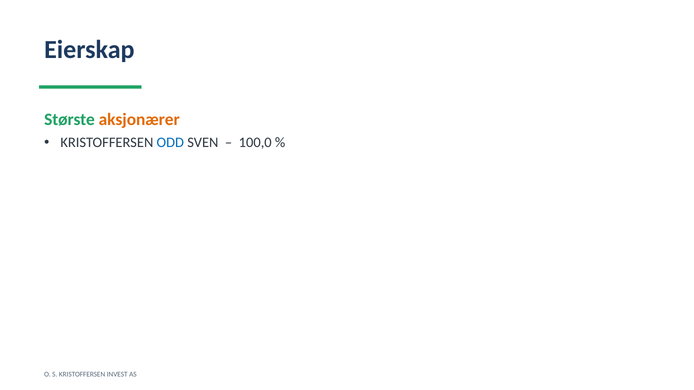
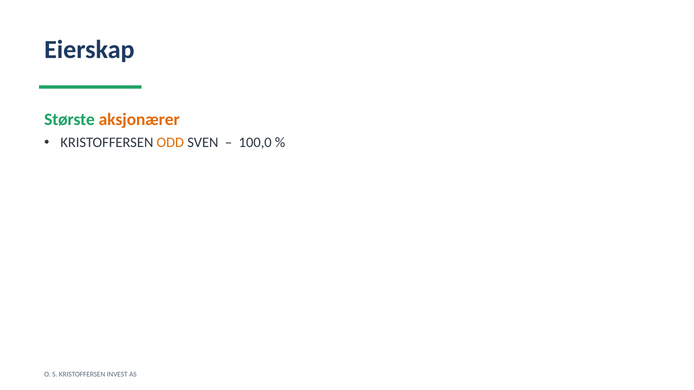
ODD colour: blue -> orange (170, 143)
